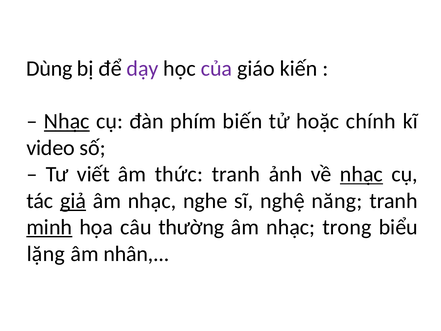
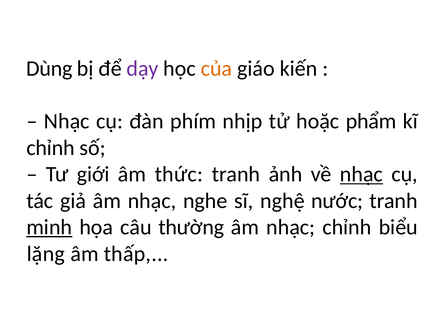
của colour: purple -> orange (217, 68)
Nhạc underline: present -> none (67, 121)
biến: biến -> nhịp (243, 121)
chính: chính -> phẩm (371, 121)
video: video -> chỉnh (51, 148)
viết: viết -> giới (93, 174)
giả underline: present -> none (73, 201)
năng: năng -> nước (337, 201)
nhạc trong: trong -> chỉnh (347, 227)
nhân: nhân -> thấp (136, 254)
